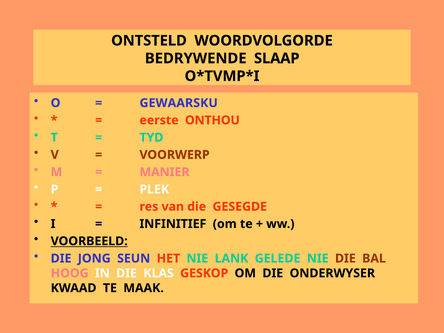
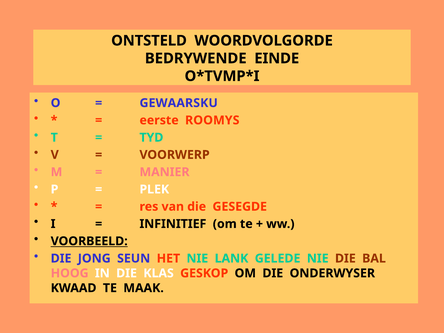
SLAAP: SLAAP -> EINDE (277, 58)
ONTHOU: ONTHOU -> ROOMYS (212, 120)
